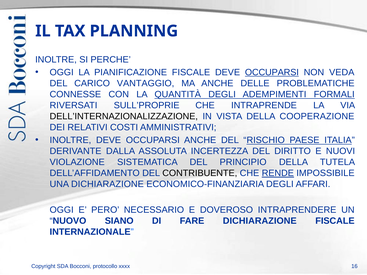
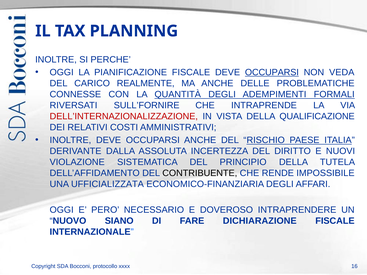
VANTAGGIO: VANTAGGIO -> REALMENTE (146, 83)
SULL’PROPRIE: SULL’PROPRIE -> SULL’FORNIRE (147, 105)
DELL’INTERNAZIONALIZZAZIONE colour: black -> red (124, 116)
COOPERAZIONE: COOPERAZIONE -> QUALIFICAZIONE (317, 116)
RENDE underline: present -> none (278, 173)
UNA DICHIARAZIONE: DICHIARAZIONE -> UFFICIALIZZATA (107, 184)
